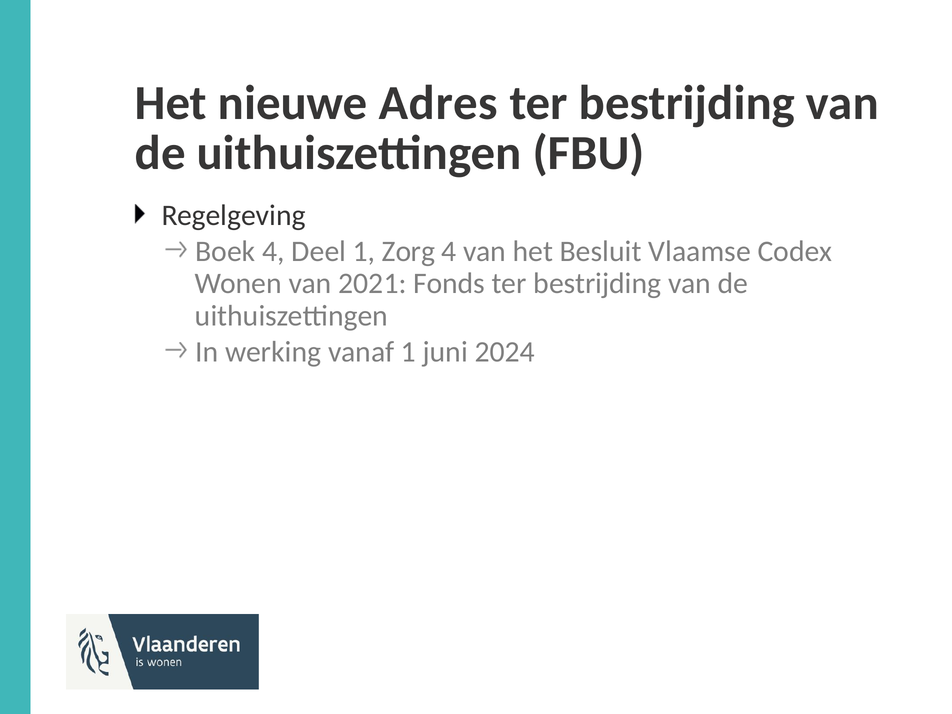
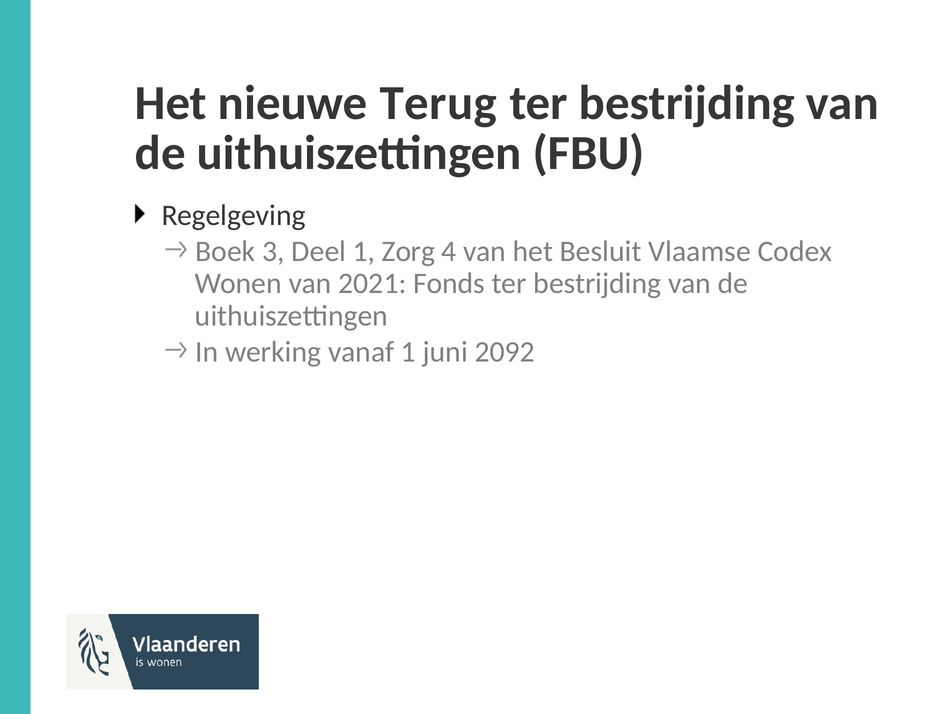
Adres: Adres -> Terug (438, 103)
Boek 4: 4 -> 3 (273, 251)
2024: 2024 -> 2092 (505, 352)
